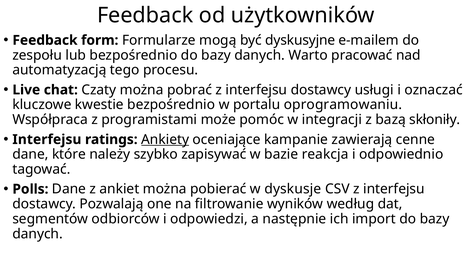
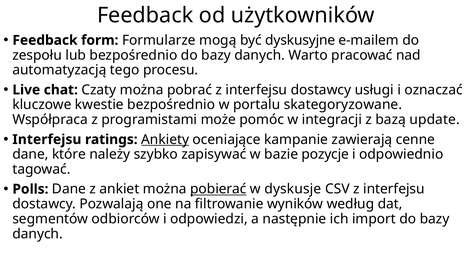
oprogramowaniu: oprogramowaniu -> skategoryzowane (343, 105)
skłoniły: skłoniły -> update (435, 119)
reakcja: reakcja -> pozycje (325, 154)
pobierać underline: none -> present (218, 189)
